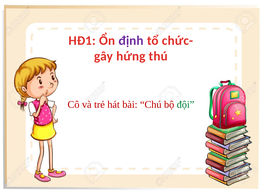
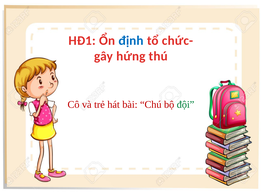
định colour: purple -> blue (131, 41)
